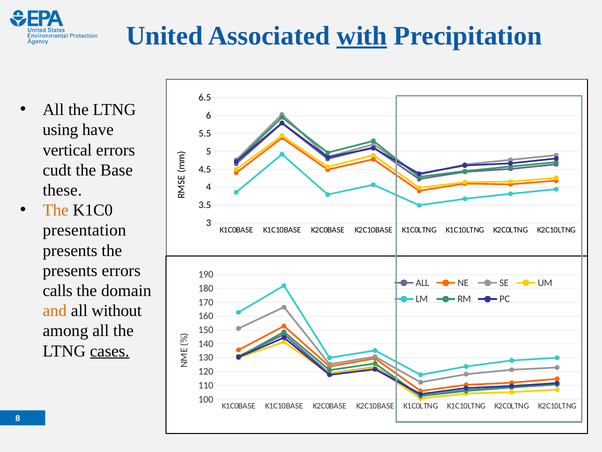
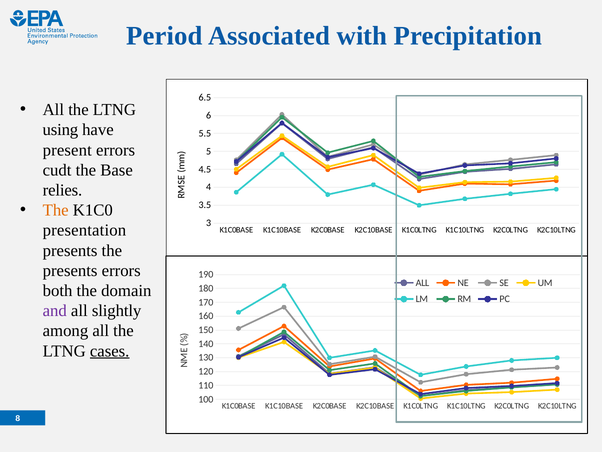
United: United -> Period (164, 36)
with underline: present -> none (362, 36)
vertical: vertical -> present (67, 150)
these: these -> relies (62, 190)
calls: calls -> both (58, 290)
and colour: orange -> purple (55, 310)
without: without -> slightly (117, 310)
